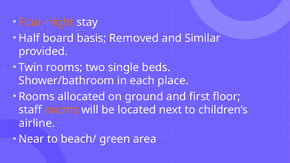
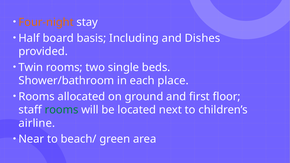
Removed: Removed -> Including (134, 38)
Similar: Similar -> Dishes (202, 38)
rooms colour: orange -> green (62, 110)
